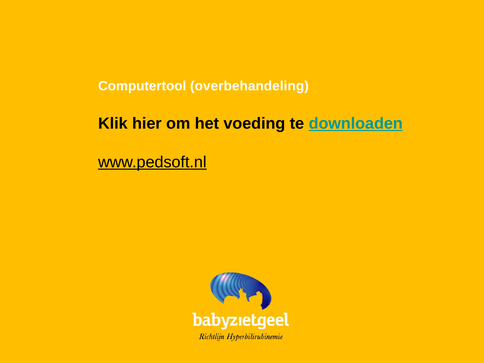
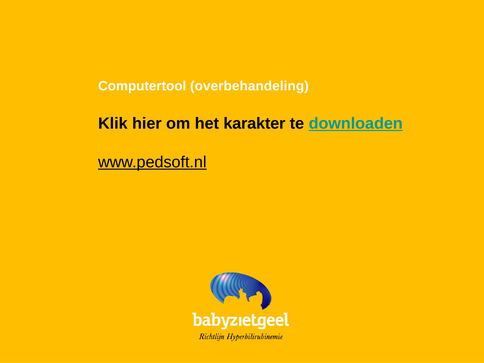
voeding: voeding -> karakter (254, 123)
